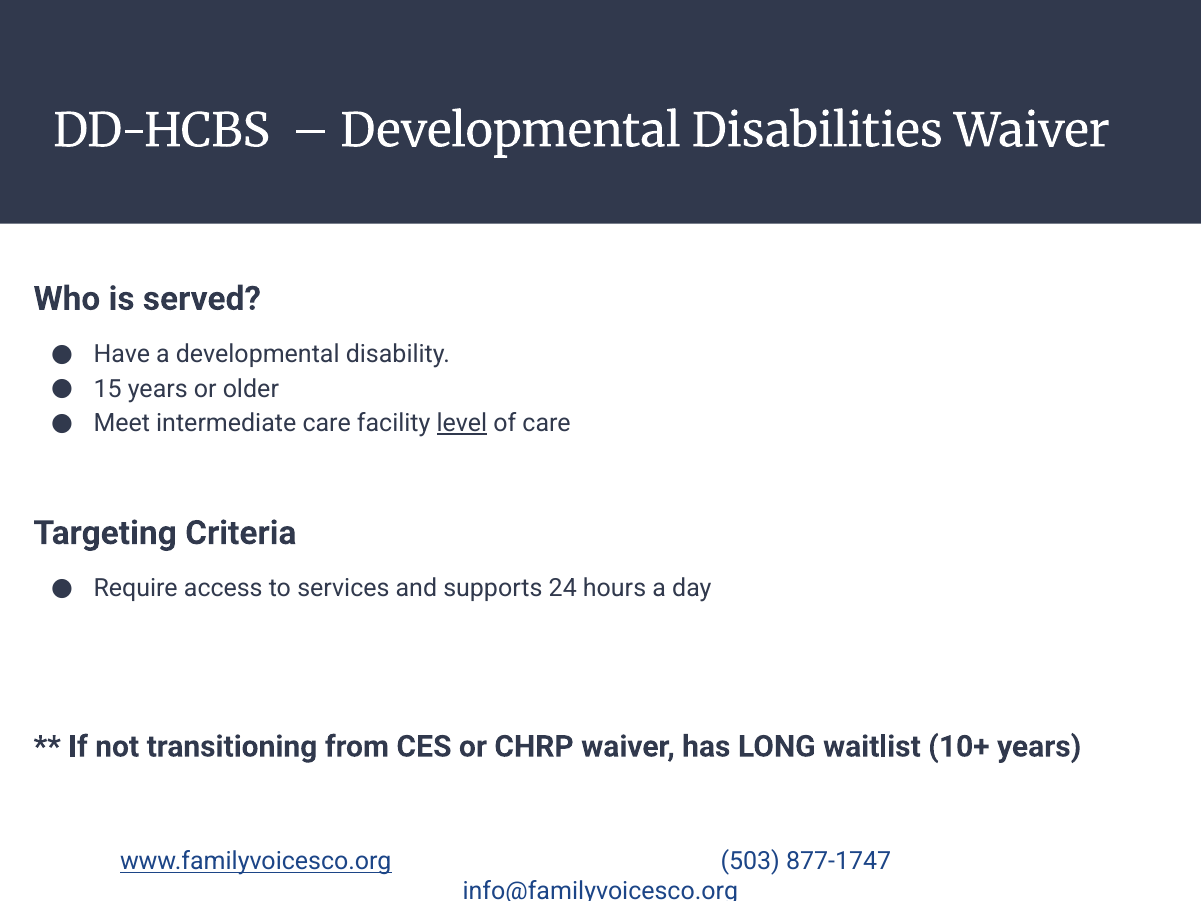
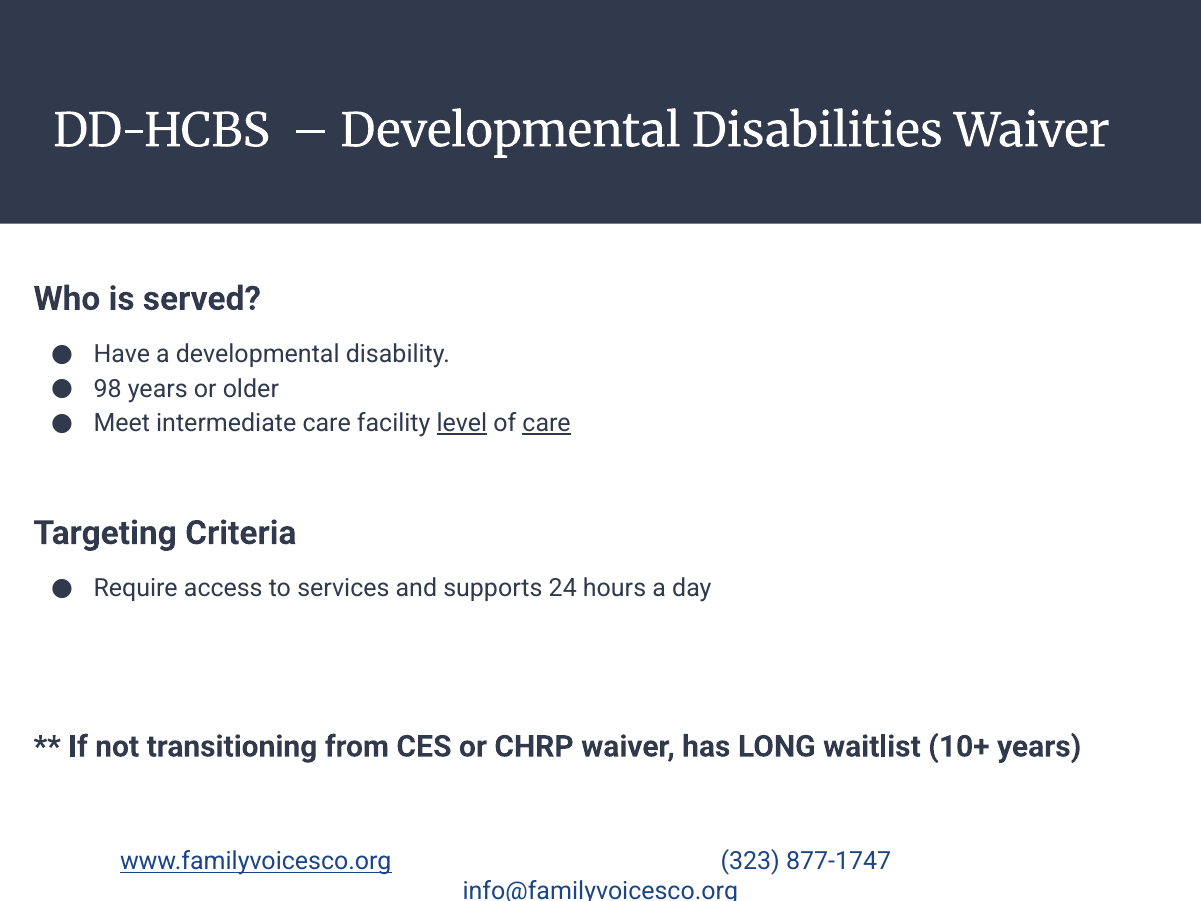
15: 15 -> 98 (108, 389)
care underline: none -> present (547, 423)
503: 503 -> 323 (750, 861)
